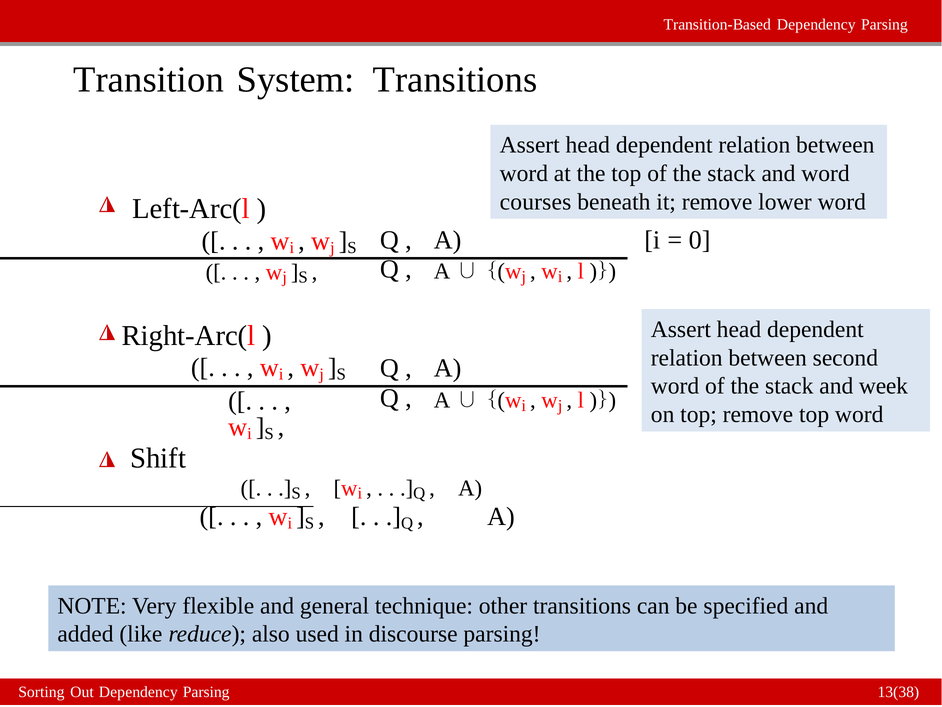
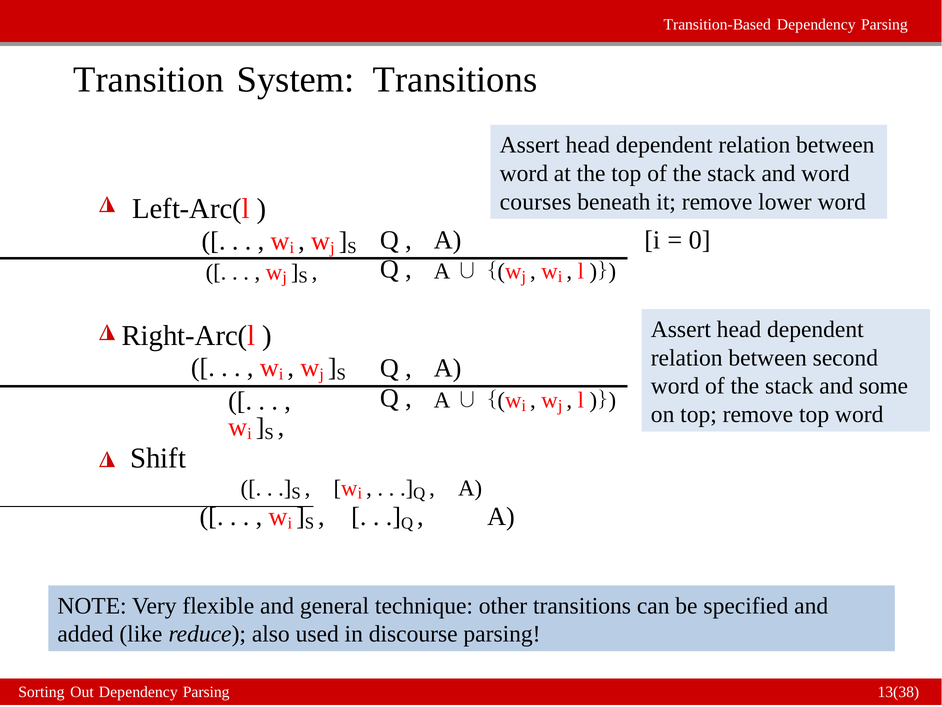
week: week -> some (883, 386)
